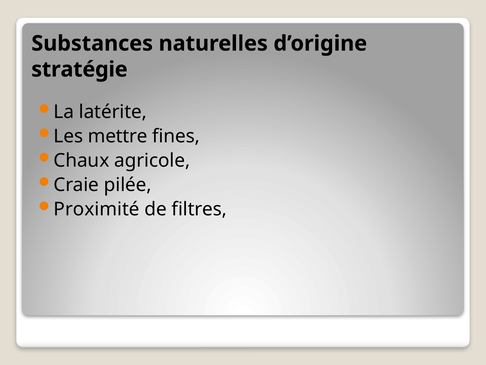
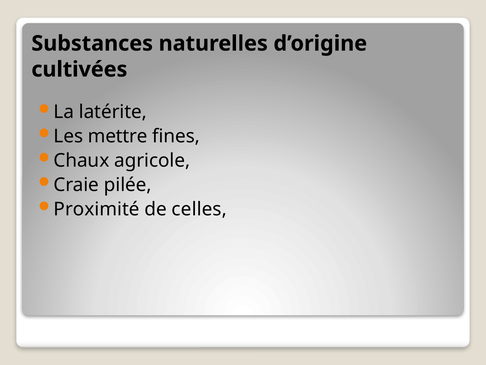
stratégie: stratégie -> cultivées (79, 69)
filtres: filtres -> celles (199, 209)
